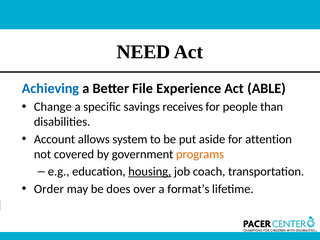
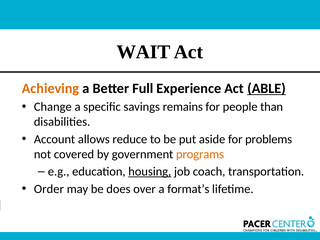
NEED: NEED -> WAIT (143, 52)
Achieving colour: blue -> orange (51, 88)
File: File -> Full (143, 88)
ABLE underline: none -> present (267, 88)
receives: receives -> remains (183, 107)
system: system -> reduce (130, 139)
attention: attention -> problems (269, 139)
